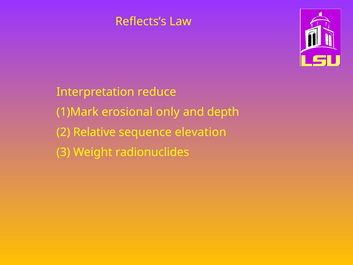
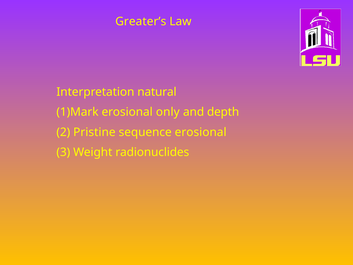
Reflects’s: Reflects’s -> Greater’s (141, 21)
reduce: reduce -> natural (157, 92)
Relative: Relative -> Pristine (94, 132)
sequence elevation: elevation -> erosional (201, 132)
